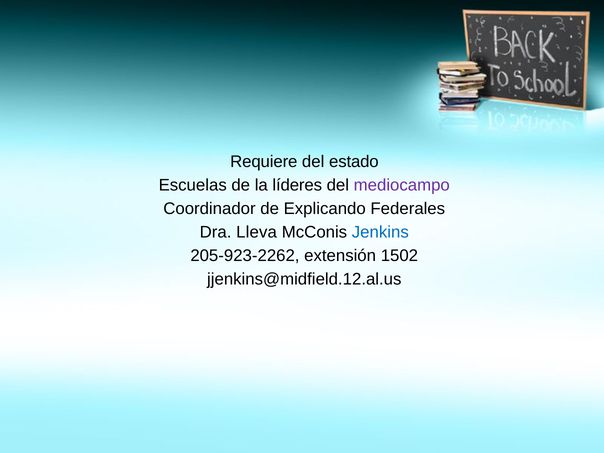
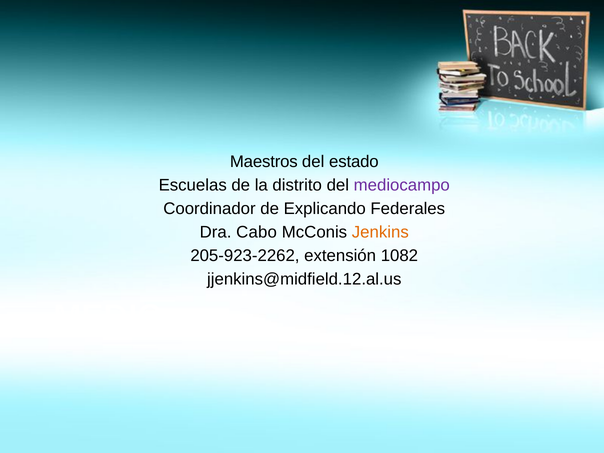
Requiere: Requiere -> Maestros (264, 162)
líderes: líderes -> distrito (297, 185)
Lleva: Lleva -> Cabo (257, 232)
Jenkins colour: blue -> orange (380, 232)
1502: 1502 -> 1082 (399, 256)
